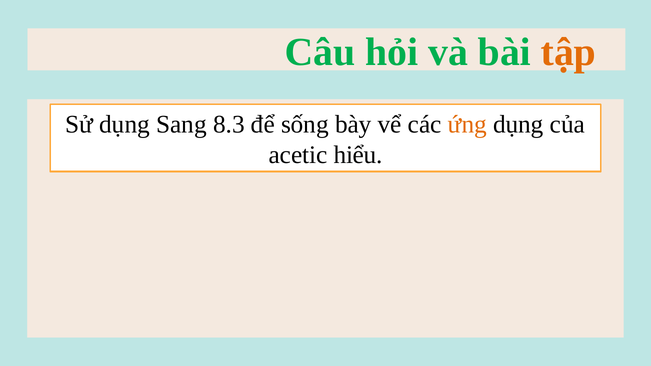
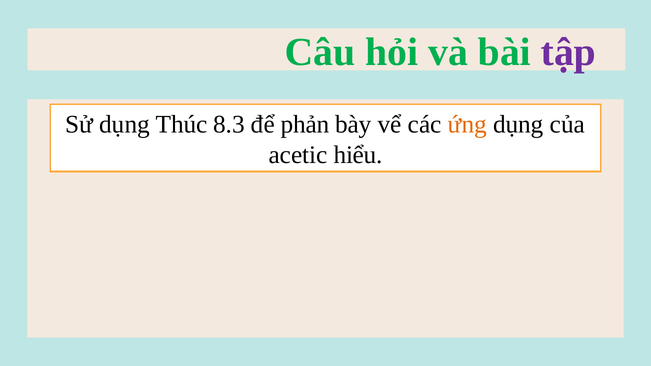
tập colour: orange -> purple (568, 52)
Sang: Sang -> Thúc (182, 124)
sống: sống -> phản (305, 124)
